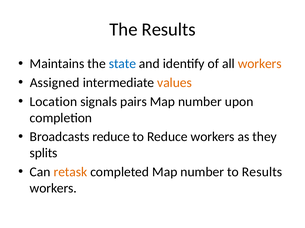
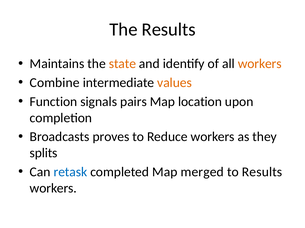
state colour: blue -> orange (122, 64)
Assigned: Assigned -> Combine (55, 83)
Location: Location -> Function (54, 102)
number: number -> location (200, 102)
Broadcasts reduce: reduce -> proves (111, 137)
retask colour: orange -> blue (70, 172)
completed Map number: number -> merged (202, 172)
